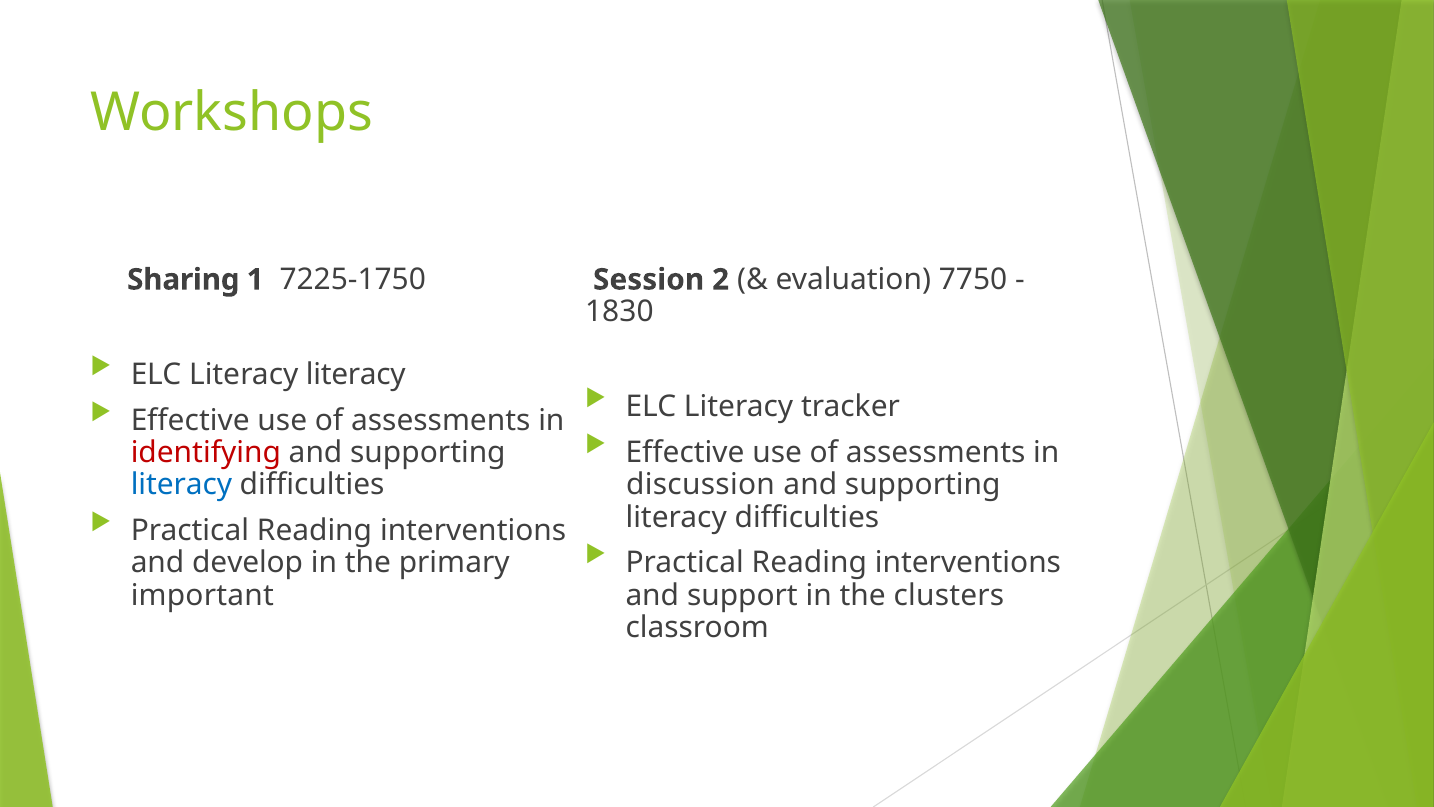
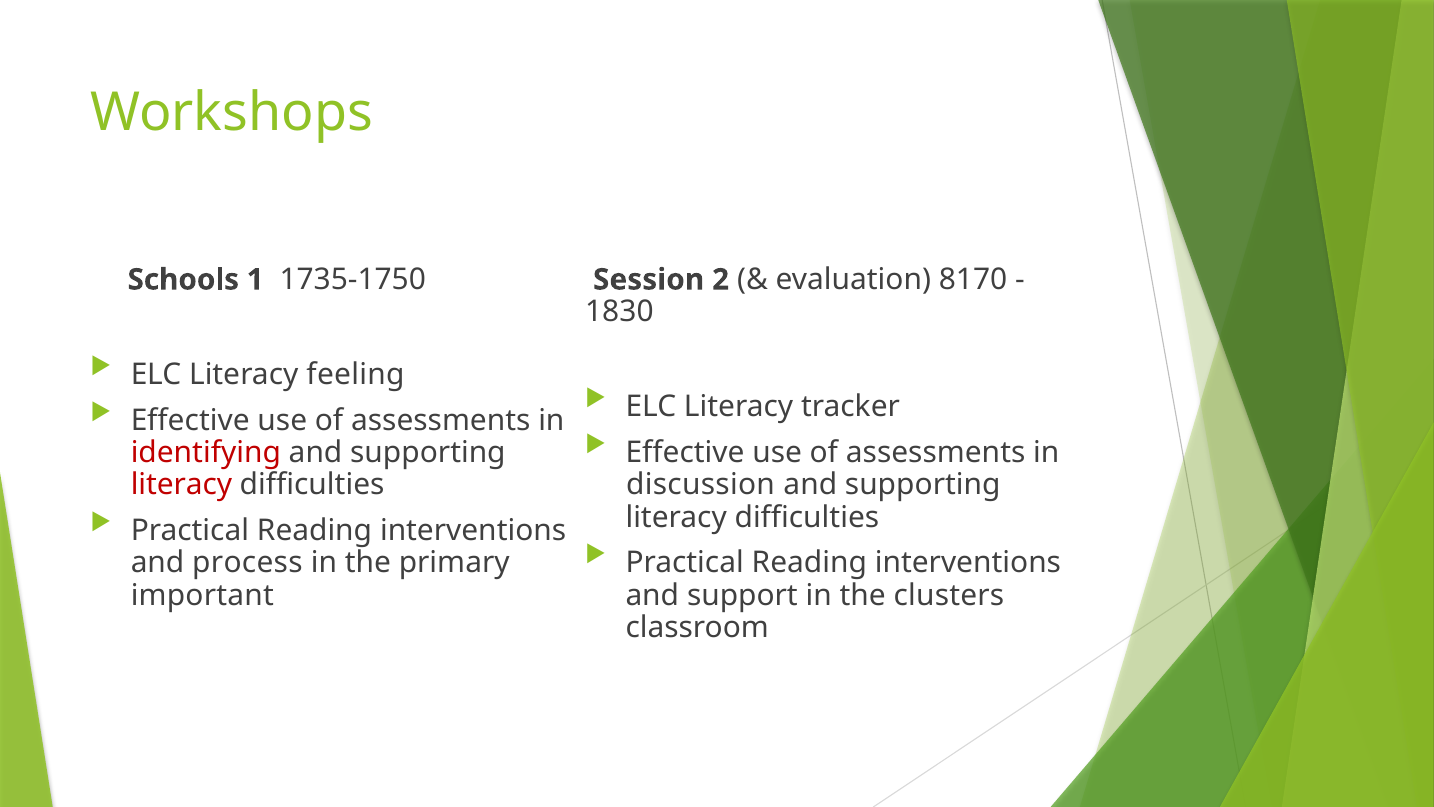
Sharing: Sharing -> Schools (183, 280)
7225-1750: 7225-1750 -> 1735-1750 (353, 280)
7750: 7750 -> 8170 (973, 280)
Literacy literacy: literacy -> feeling (356, 375)
literacy colour: blue -> red (181, 485)
develop: develop -> process (247, 563)
